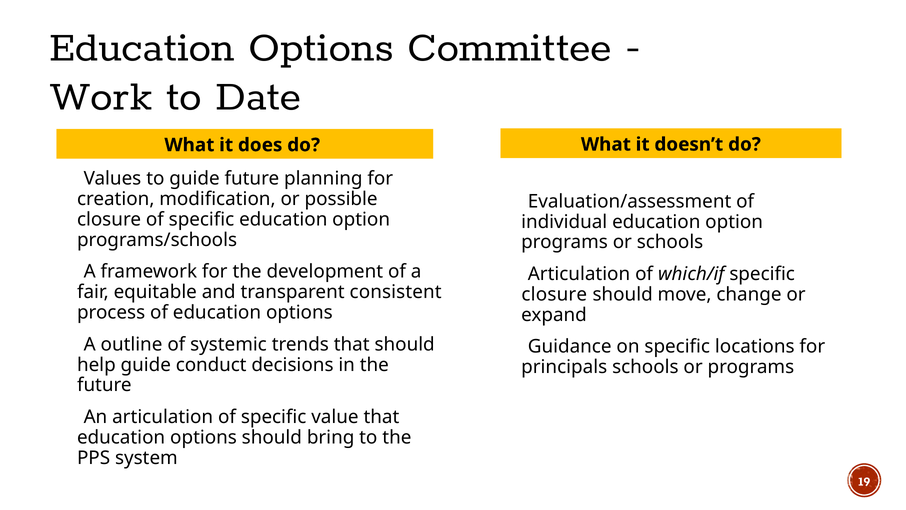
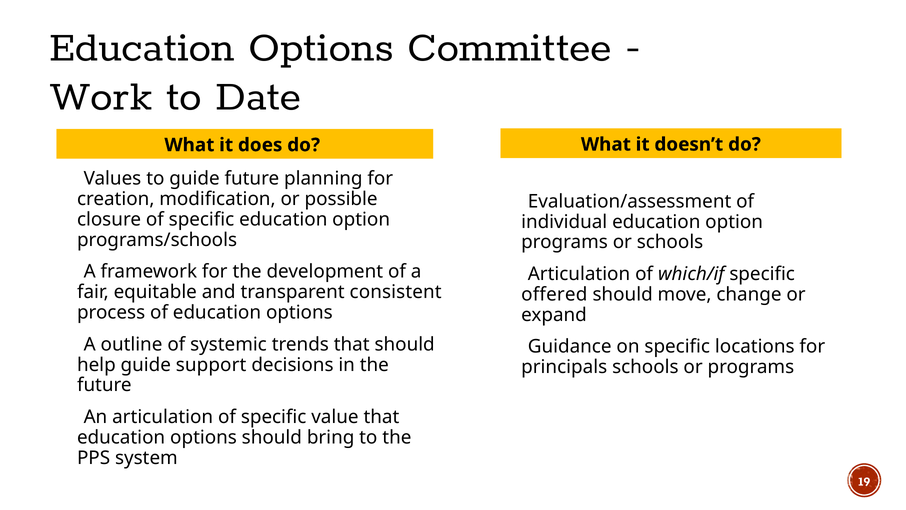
closure: closure -> offered (554, 294)
conduct: conduct -> support (211, 365)
